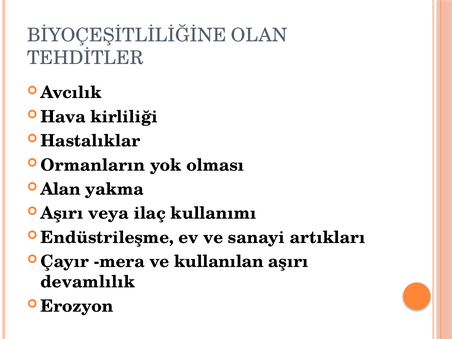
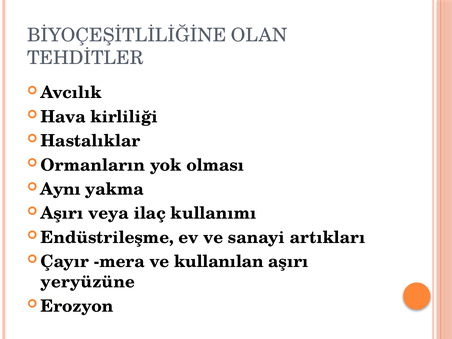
Alan: Alan -> Aynı (61, 189)
devamlılık: devamlılık -> yeryüzüne (88, 282)
